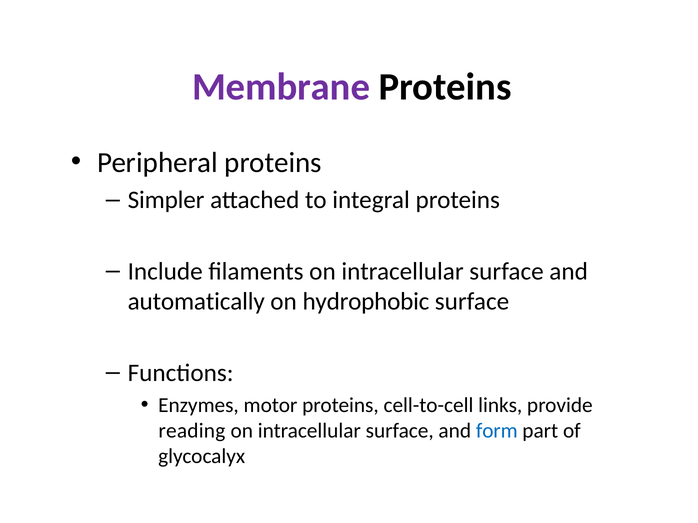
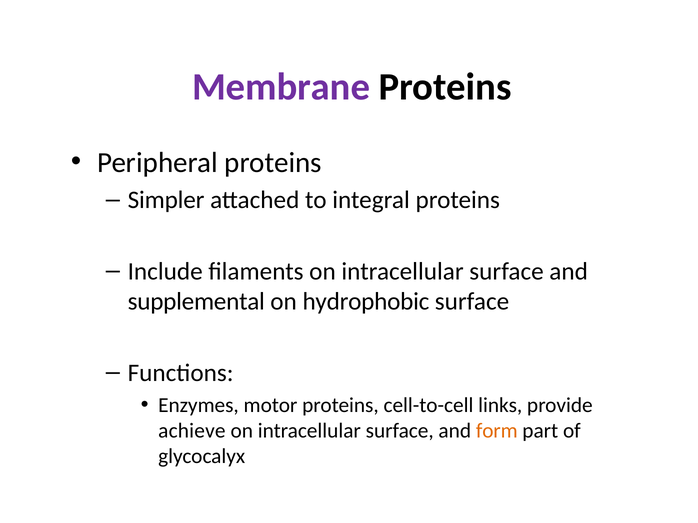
automatically: automatically -> supplemental (196, 302)
reading: reading -> achieve (192, 431)
form colour: blue -> orange (497, 431)
